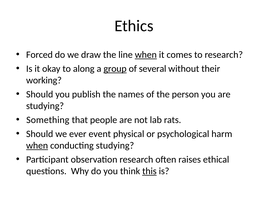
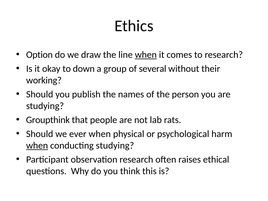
Forced: Forced -> Option (39, 55)
along: along -> down (84, 69)
group underline: present -> none (115, 69)
Something: Something -> Groupthink (48, 120)
ever event: event -> when (100, 134)
this underline: present -> none (149, 171)
